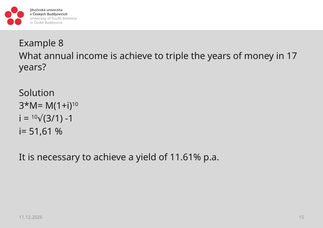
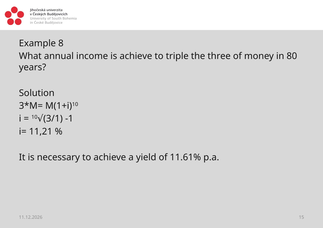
the years: years -> three (219, 56)
17: 17 -> 80 (292, 56)
51,61: 51,61 -> 11,21 (41, 132)
